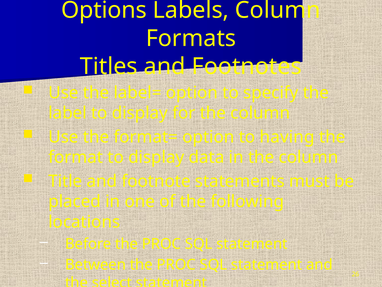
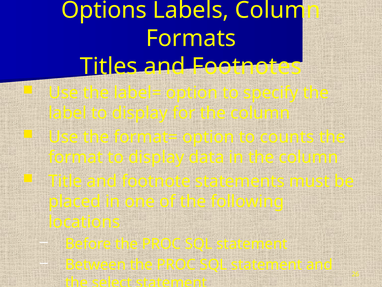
having: having -> counts (287, 137)
